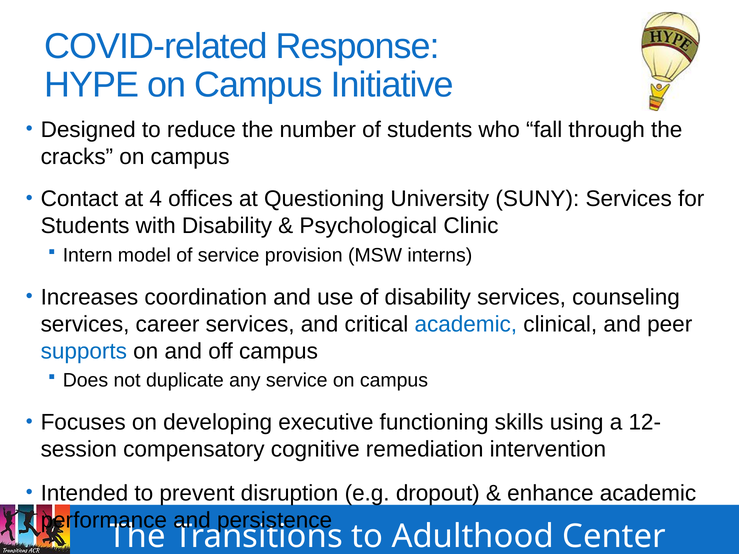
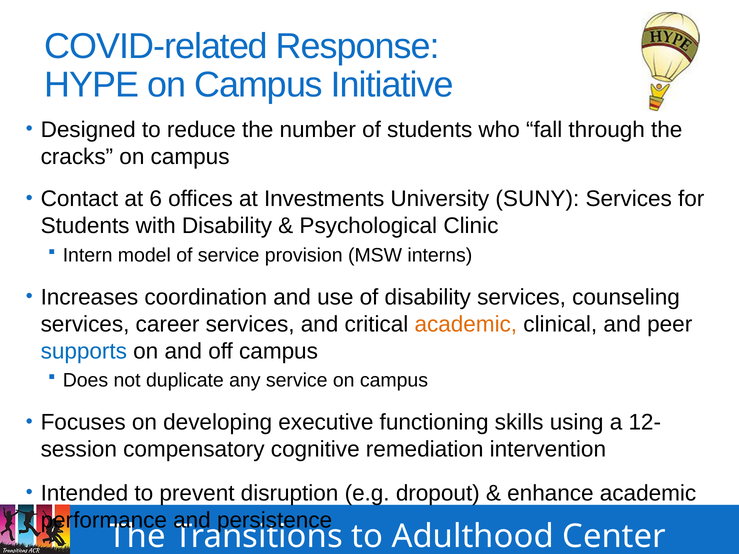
4: 4 -> 6 (156, 199)
Questioning: Questioning -> Investments (324, 199)
academic colour: blue -> orange (466, 324)
